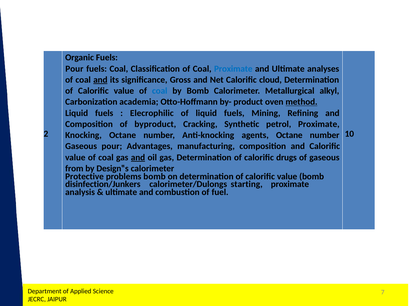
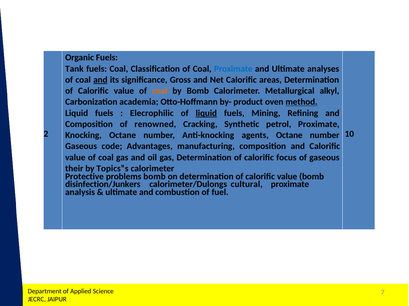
Pour: Pour -> Tank (74, 69)
cloud: cloud -> areas (270, 80)
coal colour: blue -> orange (160, 91)
liquid underline: none -> present (206, 113)
byproduct: byproduct -> renowned (155, 124)
Gaseous pour: pour -> code (112, 147)
and underline: present -> none (138, 158)
drugs: drugs -> focus (286, 158)
from: from -> their (74, 169)
Design‟s: Design‟s -> Topics‟s (112, 169)
starting: starting -> cultural (247, 185)
